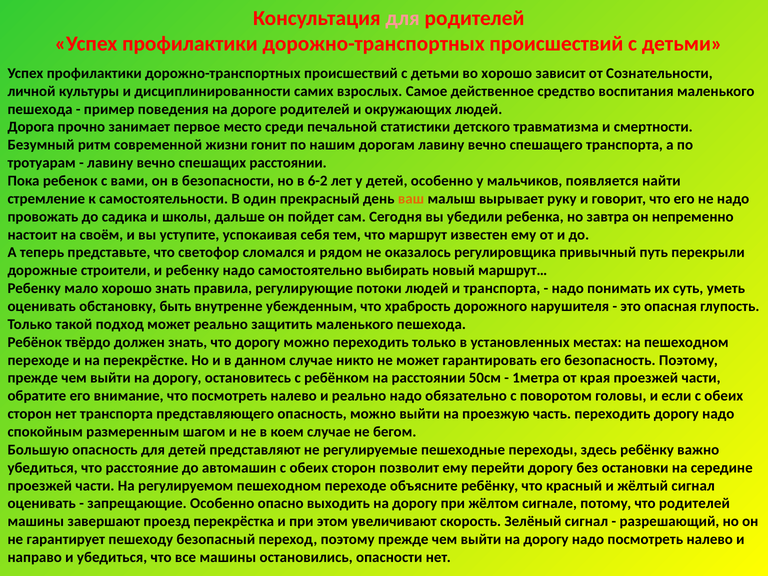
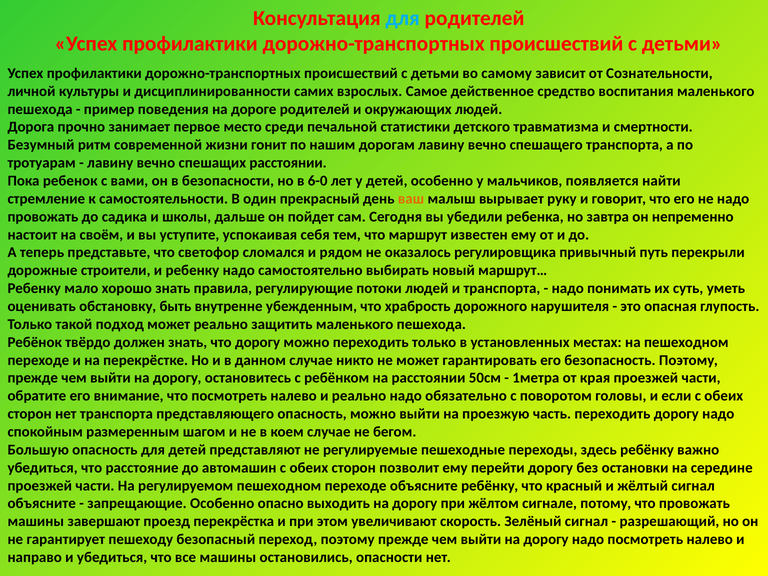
для colour: pink -> light blue (403, 18)
во хорошо: хорошо -> самому (507, 73)
6-2: 6-2 -> 6-0 (318, 181)
оценивать: оценивать -> объясните (42, 504)
что родителей: родителей -> провожать (694, 504)
